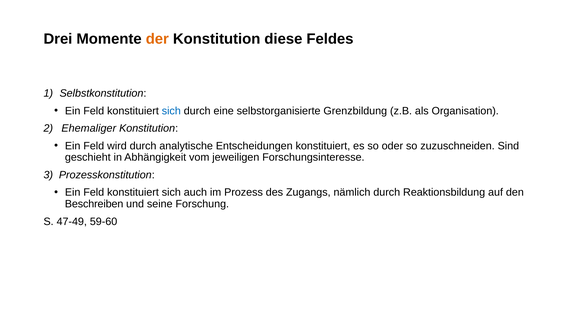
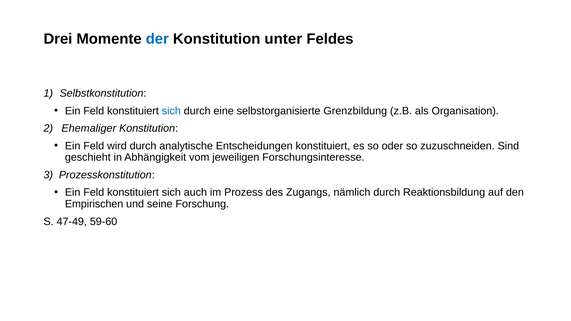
der colour: orange -> blue (157, 39)
diese: diese -> unter (283, 39)
Beschreiben: Beschreiben -> Empirischen (94, 204)
